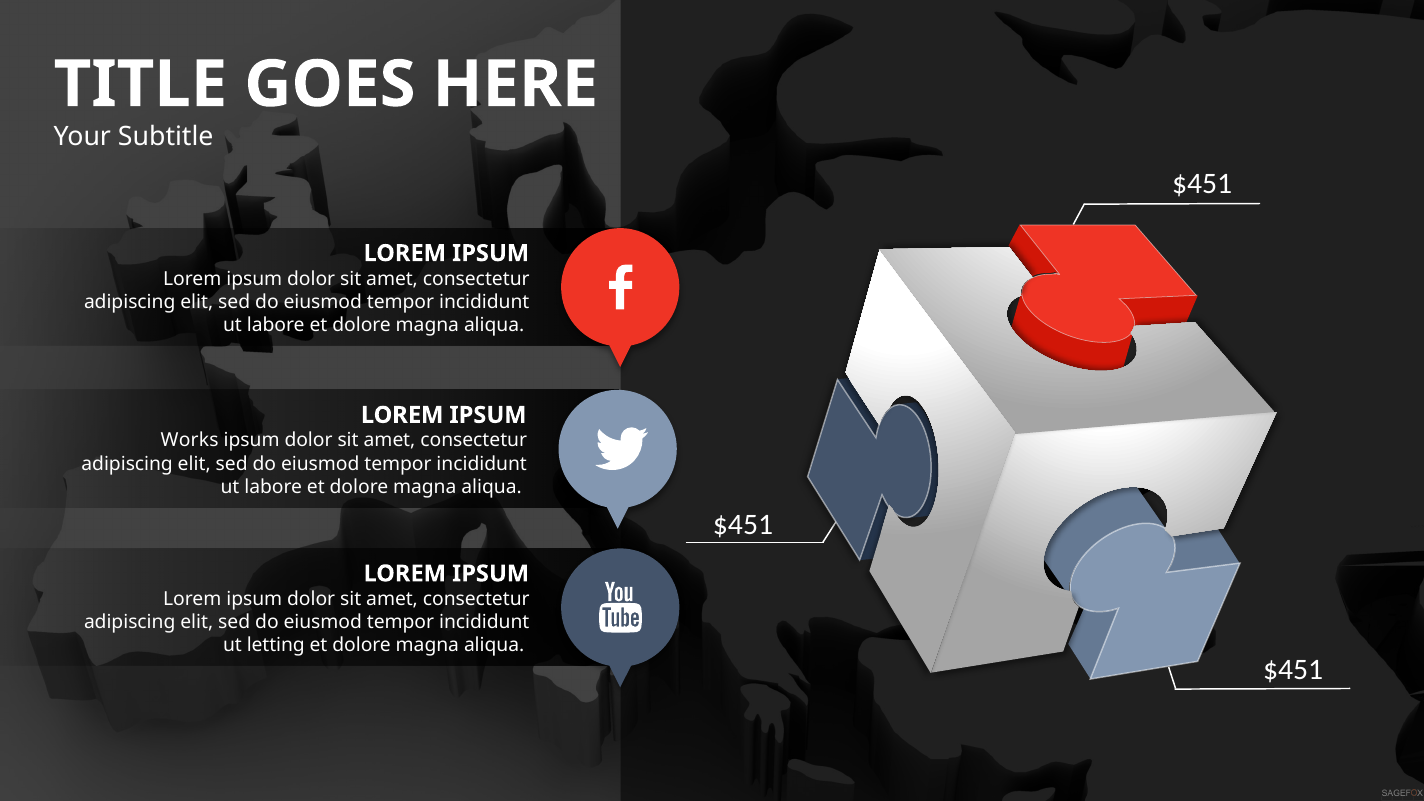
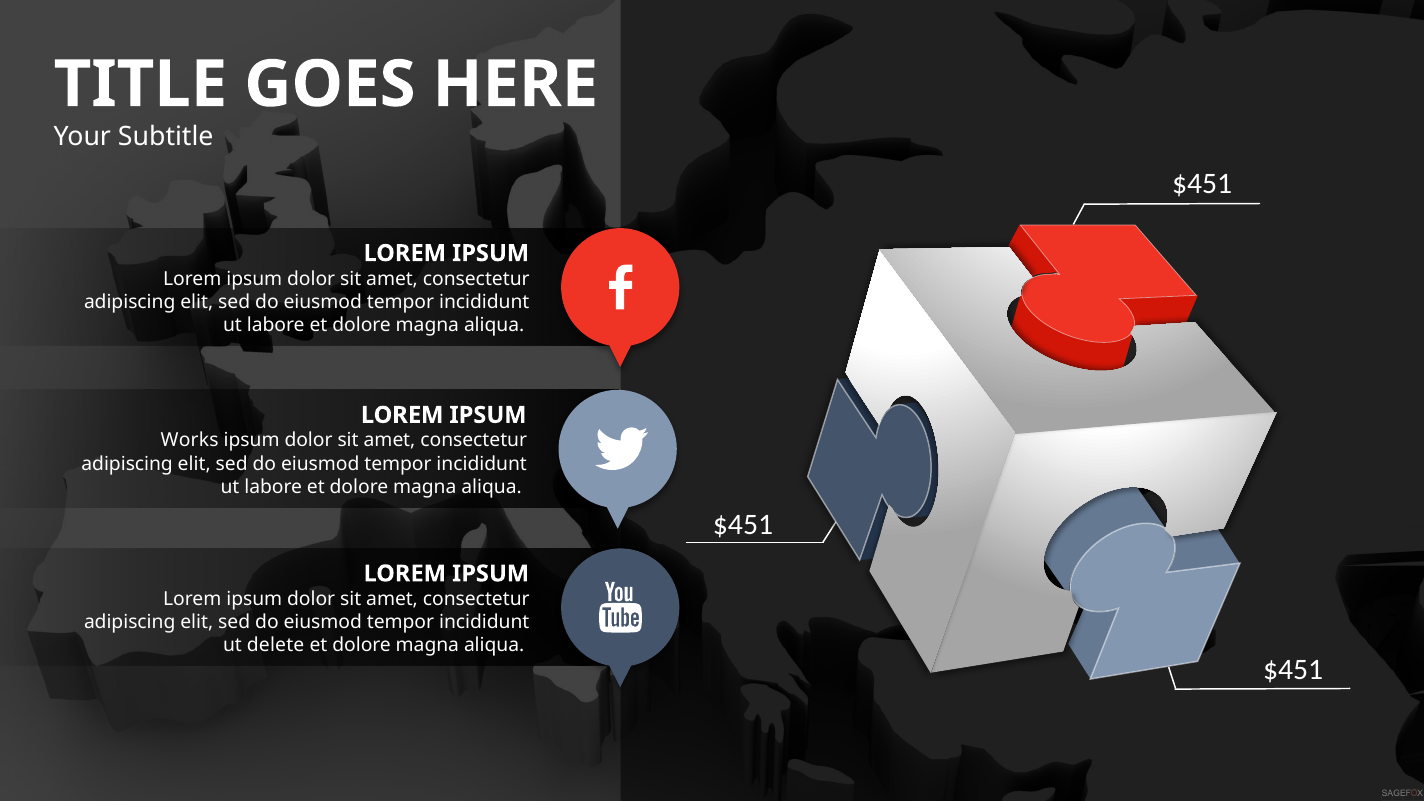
letting: letting -> delete (276, 645)
